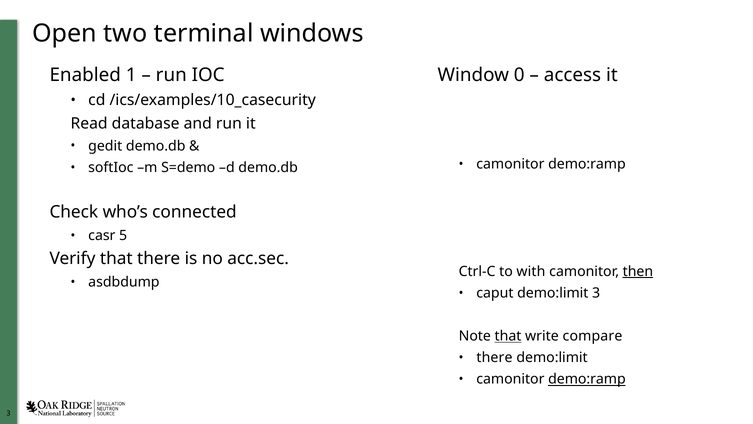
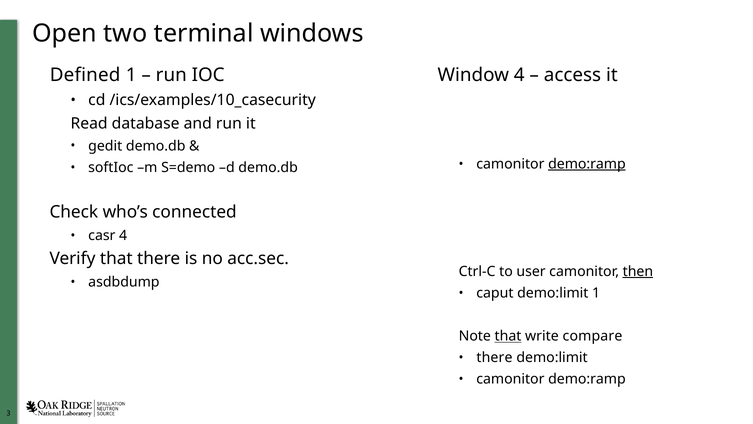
Window 0: 0 -> 4 (519, 75)
Enabled: Enabled -> Defined (85, 75)
demo:ramp underline: none -> present (587, 164)
casr 5: 5 -> 4 (123, 235)
with: with -> user (531, 271)
demo:limit 3: 3 -> 1 (596, 293)
demo:ramp underline: present -> none (587, 379)
